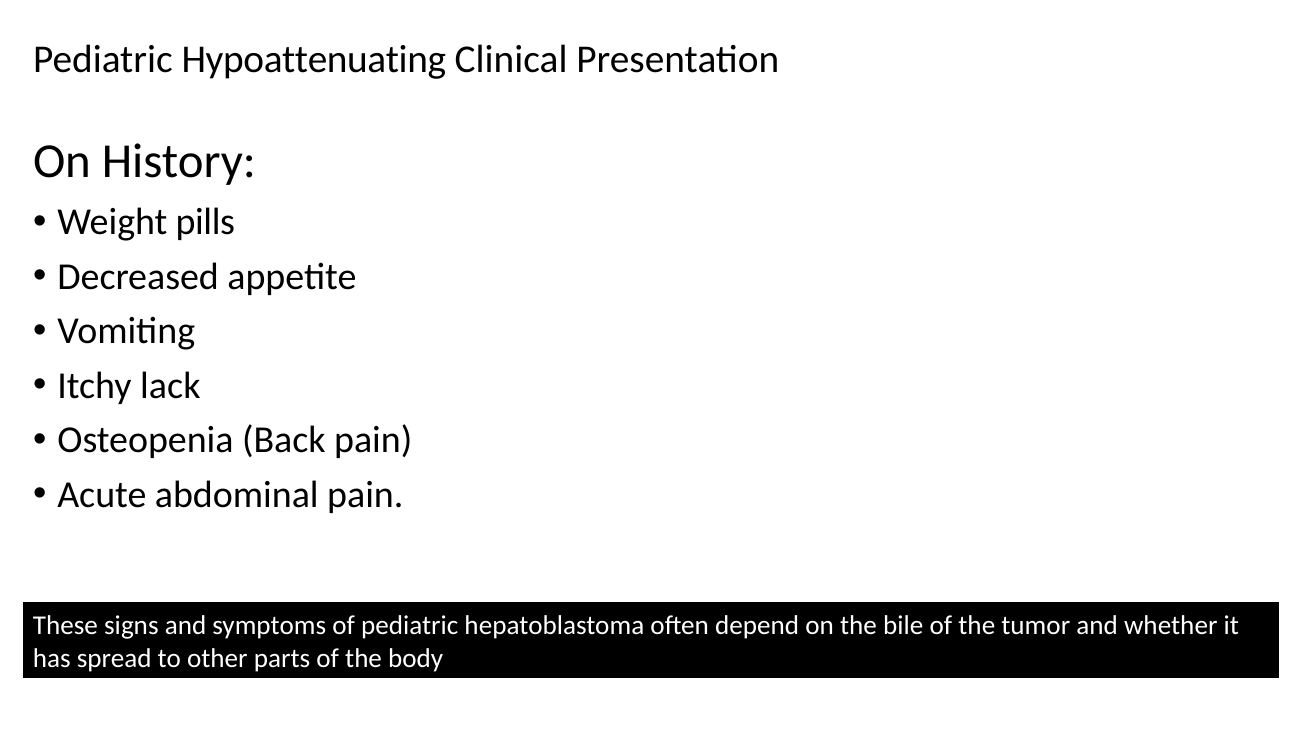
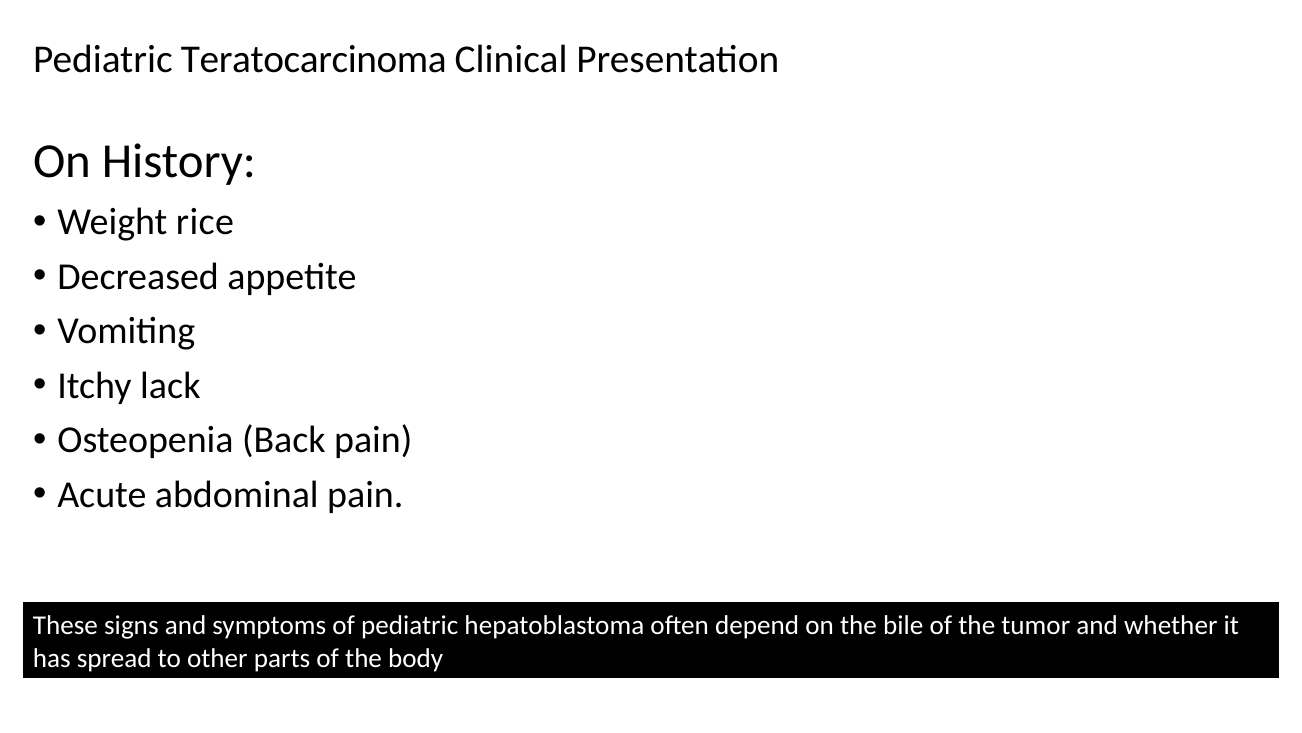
Hypoattenuating: Hypoattenuating -> Teratocarcinoma (314, 60)
pills: pills -> rice (205, 222)
